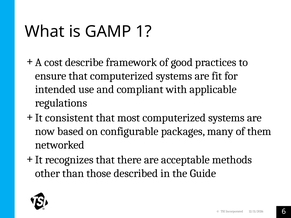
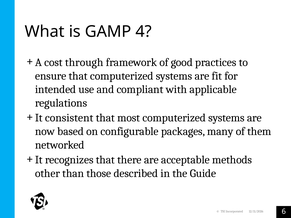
1: 1 -> 4 (144, 32)
describe: describe -> through (84, 62)
